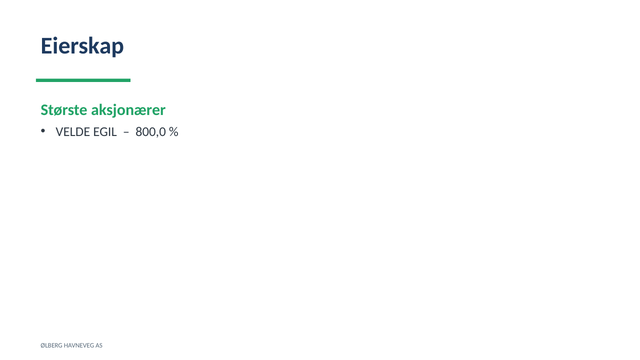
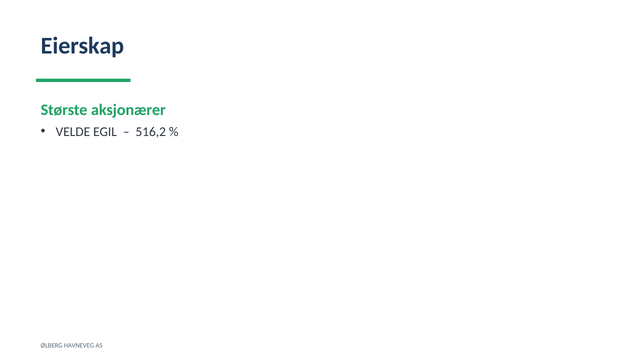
800,0: 800,0 -> 516,2 (151, 132)
